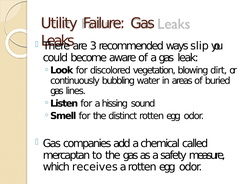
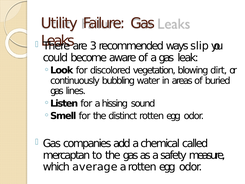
receives: receives -> average (95, 167)
